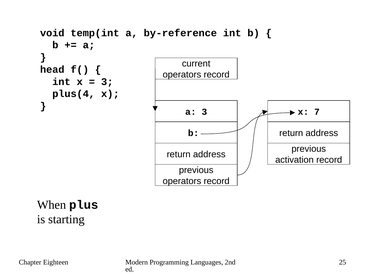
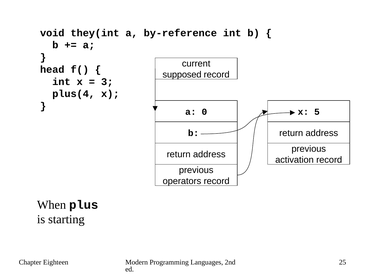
temp(int: temp(int -> they(int (95, 33)
operators: operators -> supposed (182, 75)
a 3: 3 -> 0 (204, 112)
7: 7 -> 5 (317, 112)
